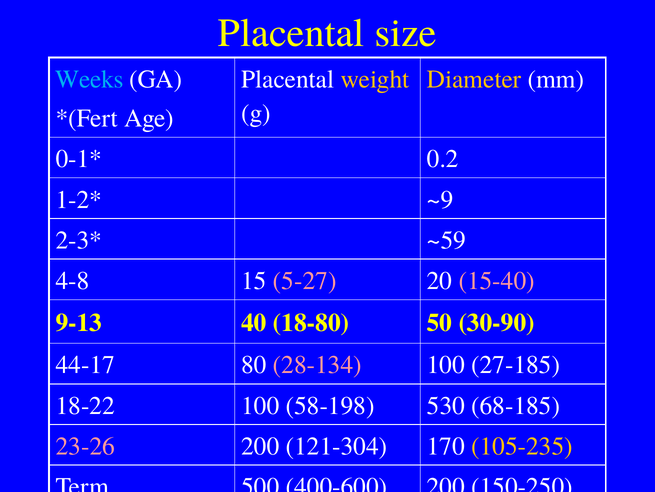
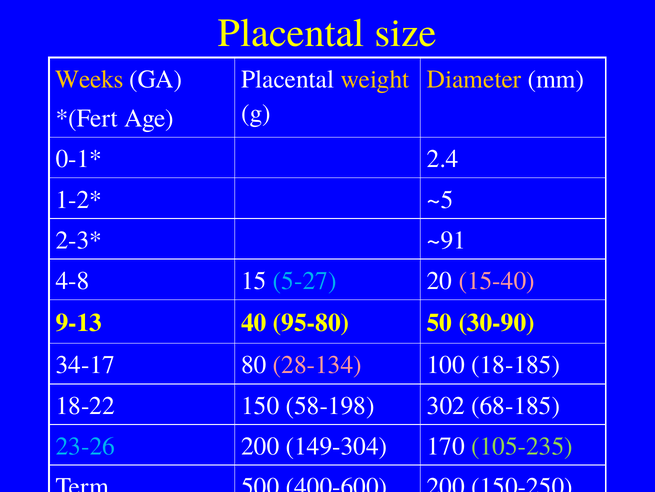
Weeks colour: light blue -> yellow (89, 79)
0.2: 0.2 -> 2.4 (443, 159)
~9: ~9 -> ~5 (440, 199)
~59: ~59 -> ~91 (446, 240)
5-27 colour: pink -> light blue (305, 280)
18-80: 18-80 -> 95-80 (311, 322)
44-17: 44-17 -> 34-17 (85, 364)
27-185: 27-185 -> 18-185 (516, 364)
18-22 100: 100 -> 150 (260, 405)
530: 530 -> 302 (446, 405)
23-26 colour: pink -> light blue (85, 446)
121-304: 121-304 -> 149-304 (336, 446)
105-235 colour: yellow -> light green (522, 446)
